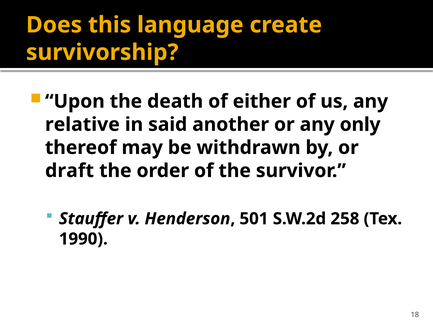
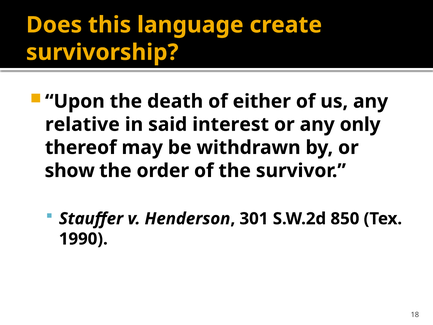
another: another -> interest (231, 124)
draft: draft -> show (70, 171)
501: 501 -> 301 (254, 219)
258: 258 -> 850 (345, 219)
